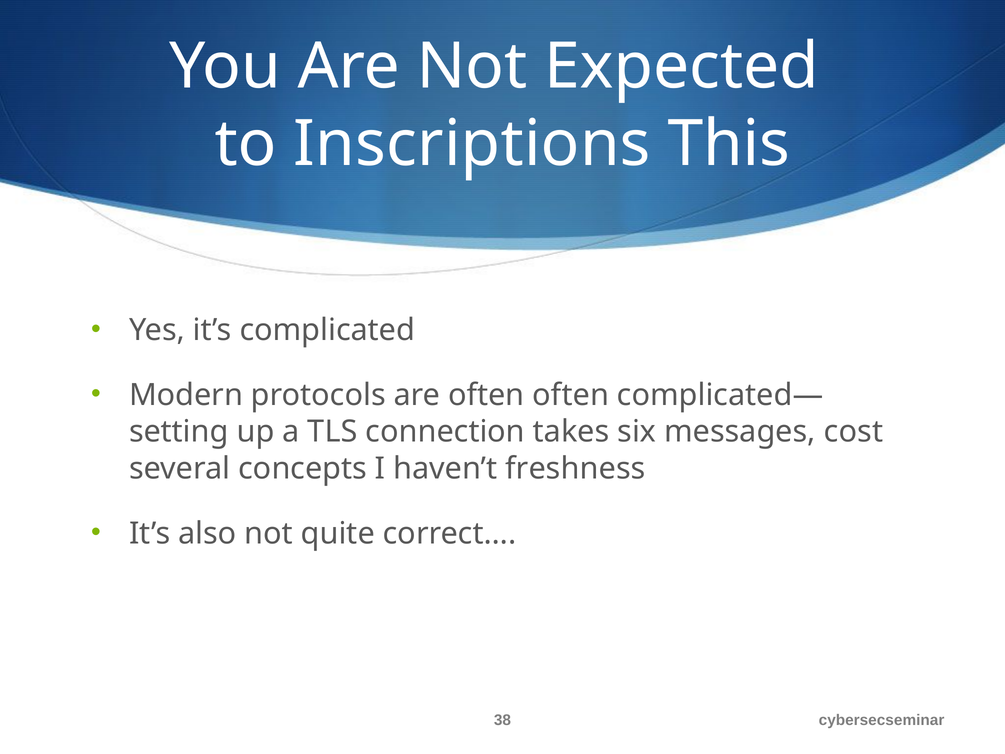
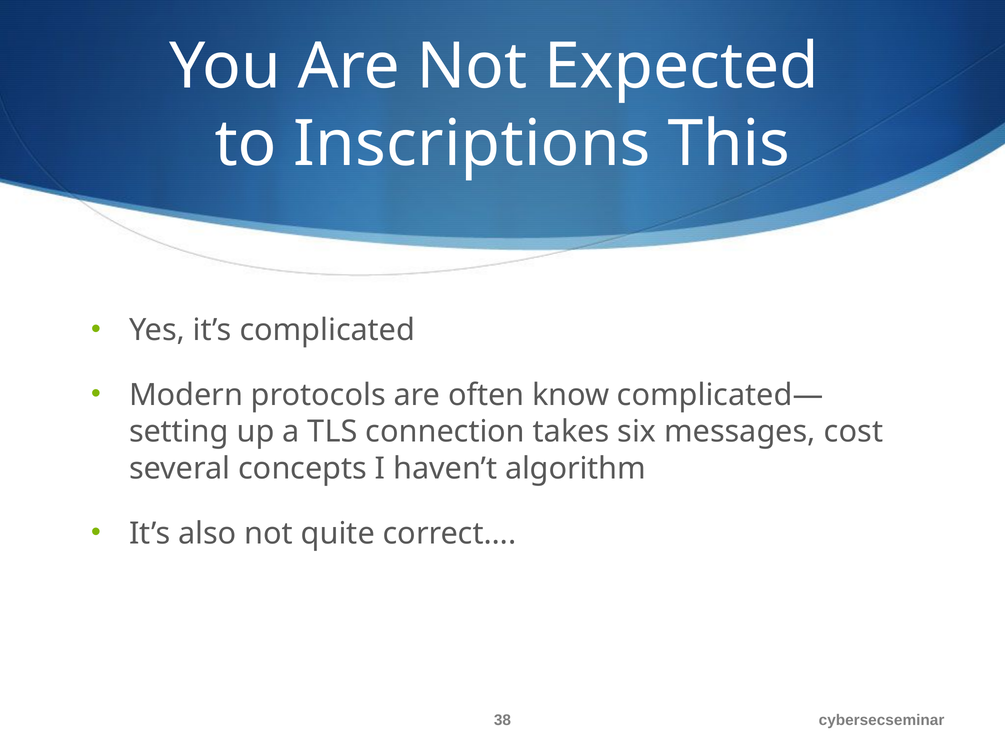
often often: often -> know (571, 395)
freshness: freshness -> algorithm (576, 469)
